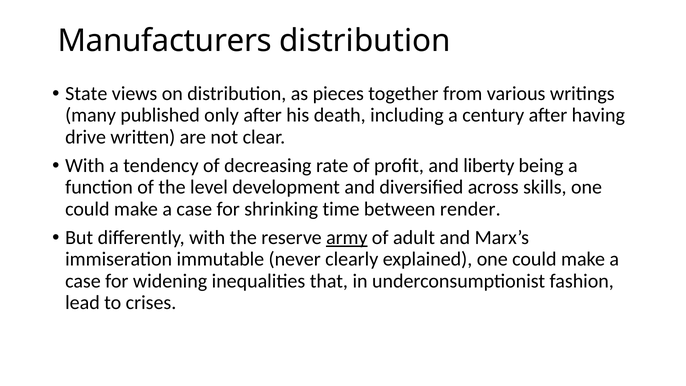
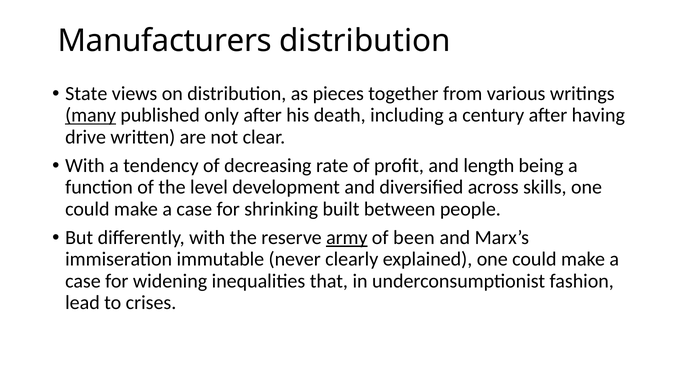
many underline: none -> present (91, 115)
liberty: liberty -> length (489, 166)
time: time -> built (341, 209)
render: render -> people (470, 209)
adult: adult -> been (414, 238)
